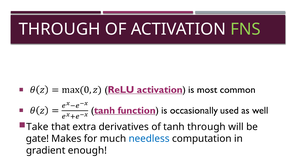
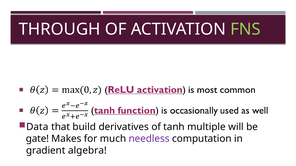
Take: Take -> Data (37, 127)
extra: extra -> build (84, 127)
tanh through: through -> multiple (206, 127)
needless colour: blue -> purple (149, 139)
enough: enough -> algebra (87, 151)
